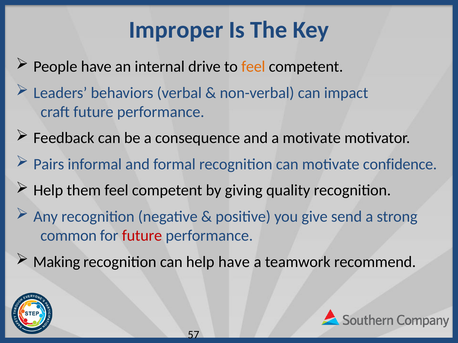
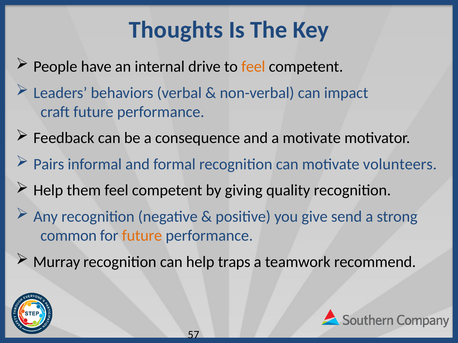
Improper: Improper -> Thoughts (176, 30)
confidence: confidence -> volunteers (400, 164)
future colour: red -> orange (142, 236)
Making: Making -> Murray (57, 262)
help have: have -> traps (234, 262)
